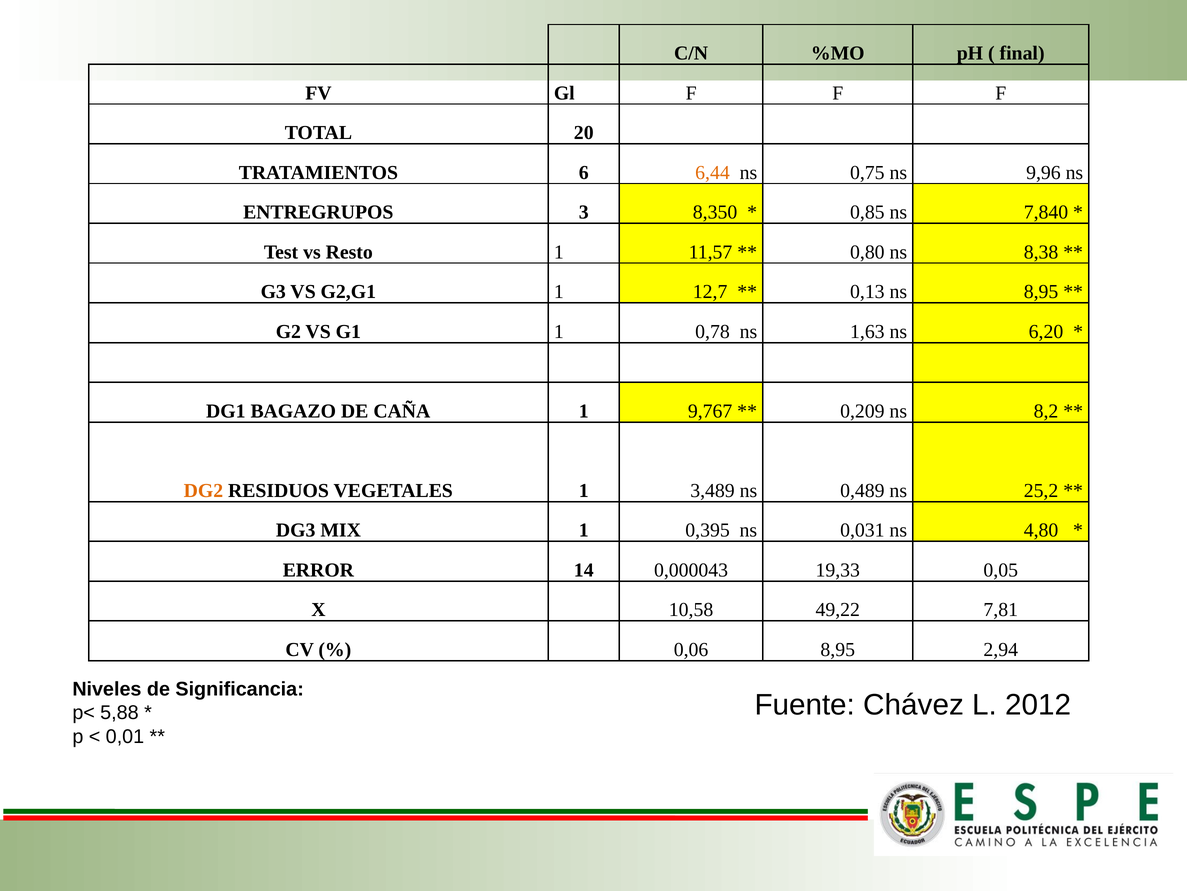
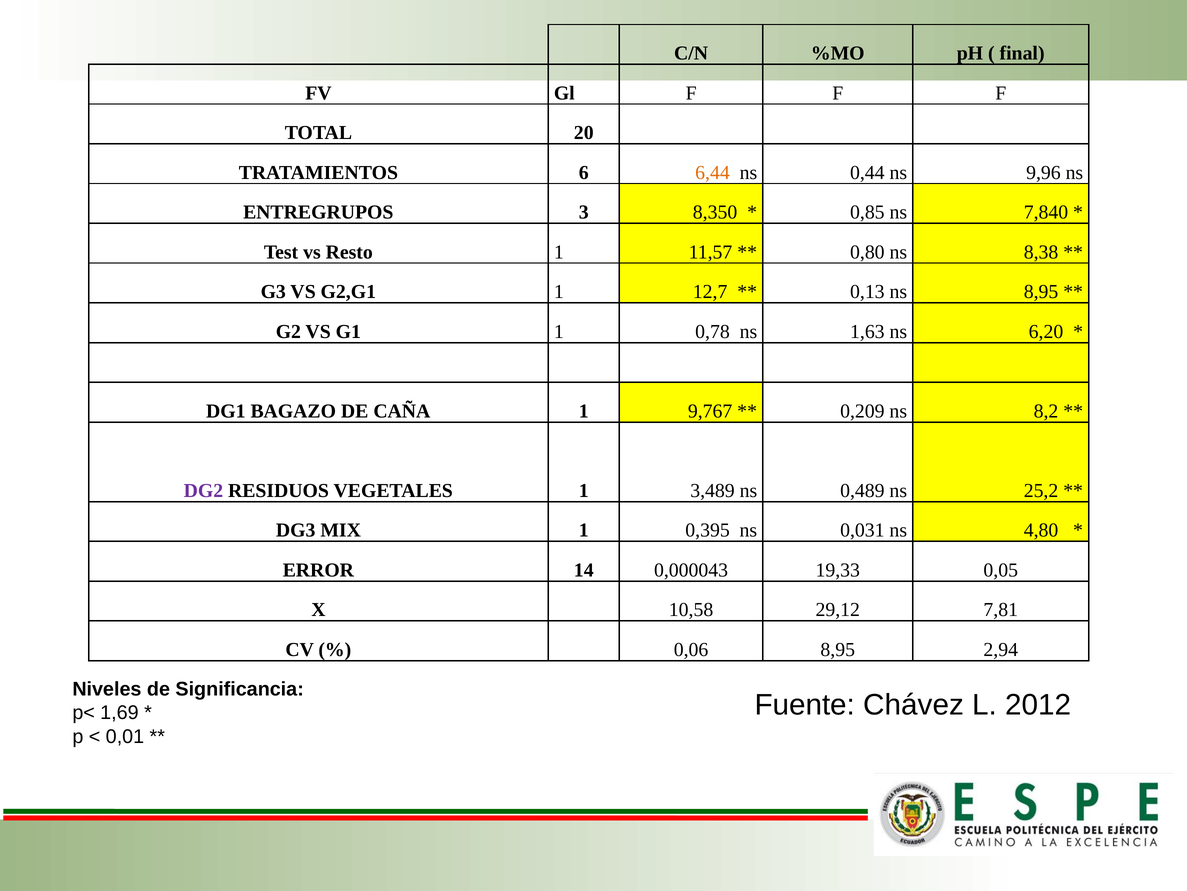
0,75: 0,75 -> 0,44 (867, 173)
DG2 colour: orange -> purple (203, 490)
49,22: 49,22 -> 29,12 (838, 609)
5,88: 5,88 -> 1,69 (119, 712)
